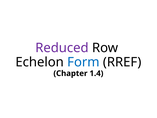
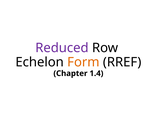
Form colour: blue -> orange (83, 62)
